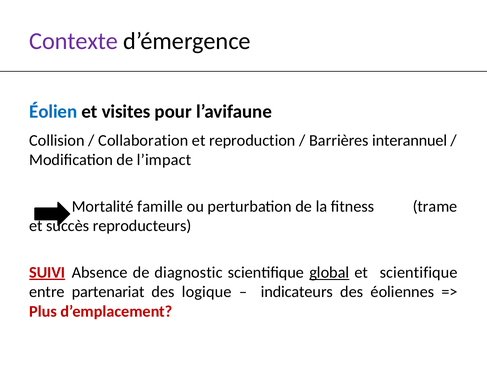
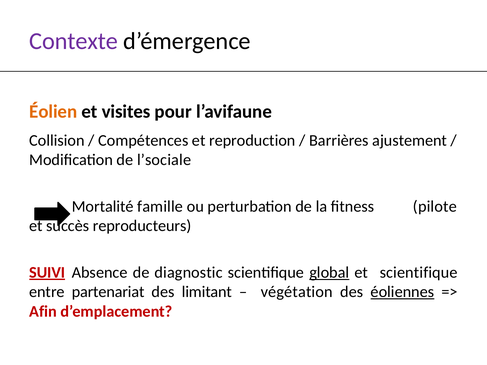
Éolien colour: blue -> orange (53, 112)
Collaboration: Collaboration -> Compétences (143, 141)
interannuel: interannuel -> ajustement (410, 141)
l’impact: l’impact -> l’sociale (164, 160)
trame: trame -> pilote (435, 207)
logique: logique -> limitant (207, 292)
indicateurs: indicateurs -> végétation (297, 292)
éoliennes underline: none -> present (402, 292)
Plus: Plus -> Afin (43, 312)
